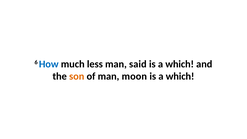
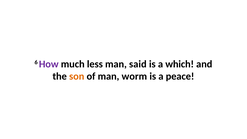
How colour: blue -> purple (49, 64)
moon: moon -> worm (134, 76)
which: which -> peace (180, 76)
